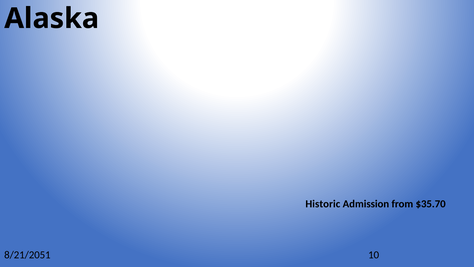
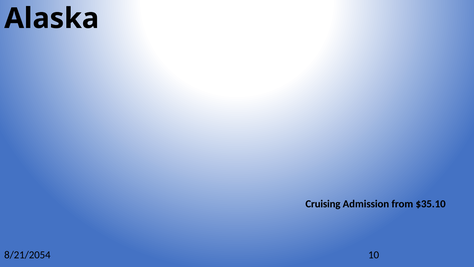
Historic: Historic -> Cruising (323, 204)
$35.70: $35.70 -> $35.10 (431, 204)
8/21/2051: 8/21/2051 -> 8/21/2054 (27, 255)
